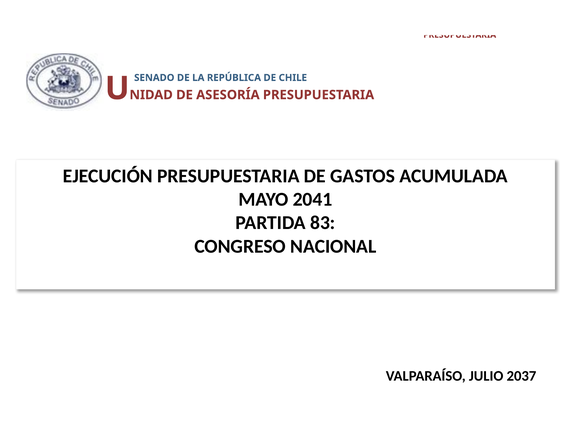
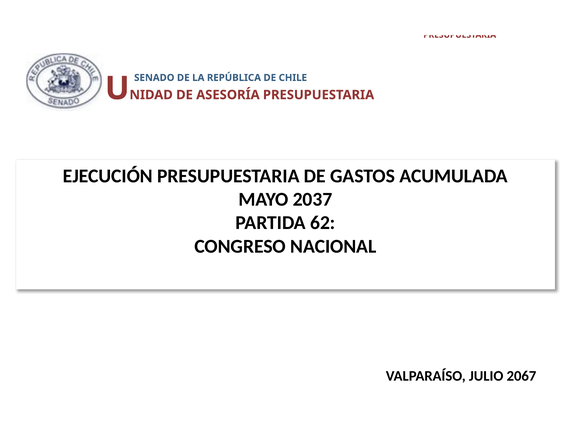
2041: 2041 -> 2037 (313, 199)
83: 83 -> 62 (323, 223)
2037: 2037 -> 2067 (521, 375)
